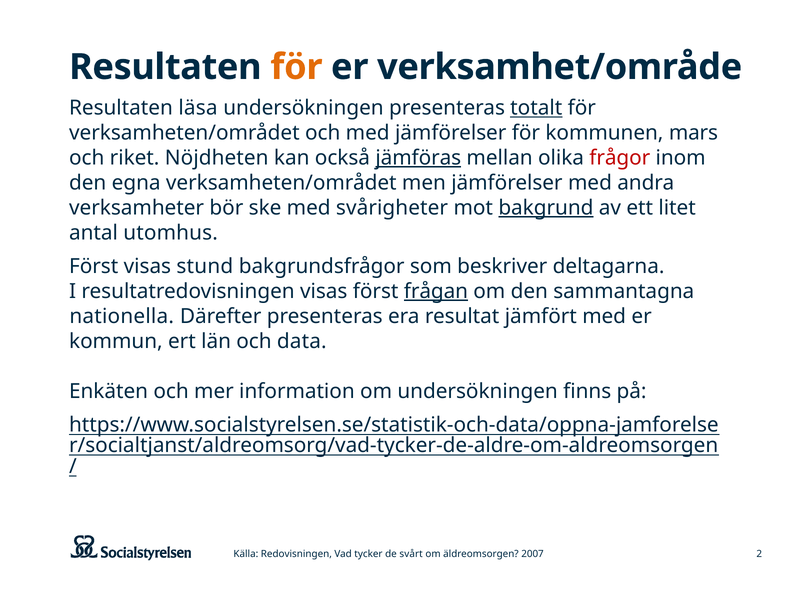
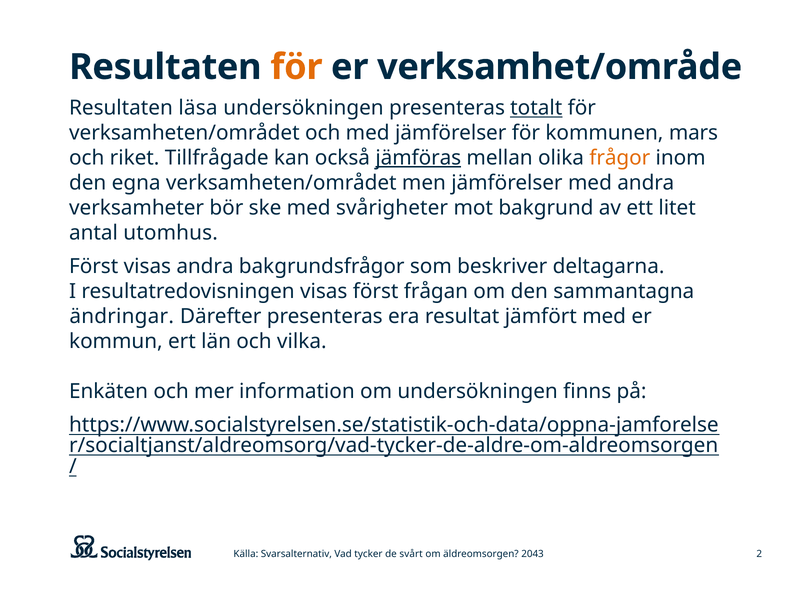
Nöjdheten: Nöjdheten -> Tillfrågade (217, 158)
frågor colour: red -> orange (620, 158)
bakgrund underline: present -> none (546, 208)
visas stund: stund -> andra (205, 266)
frågan underline: present -> none (436, 291)
nationella: nationella -> ändringar (122, 316)
data: data -> vilka (302, 341)
Redovisningen: Redovisningen -> Svarsalternativ (296, 554)
2007: 2007 -> 2043 (533, 554)
